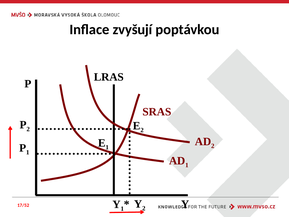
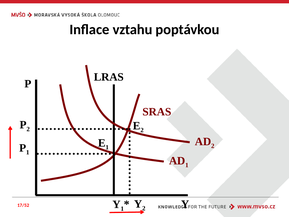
zvyšují: zvyšují -> vztahu (133, 30)
